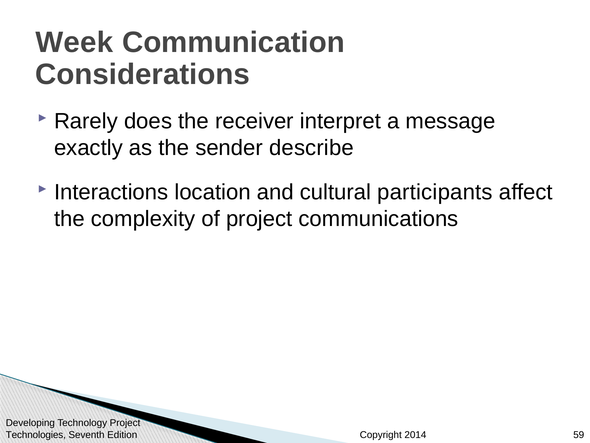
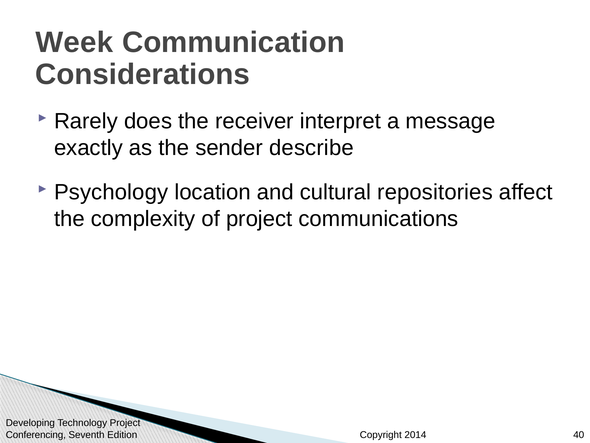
Interactions: Interactions -> Psychology (111, 192)
participants: participants -> repositories (435, 192)
Technologies: Technologies -> Conferencing (36, 434)
59: 59 -> 40 (579, 434)
